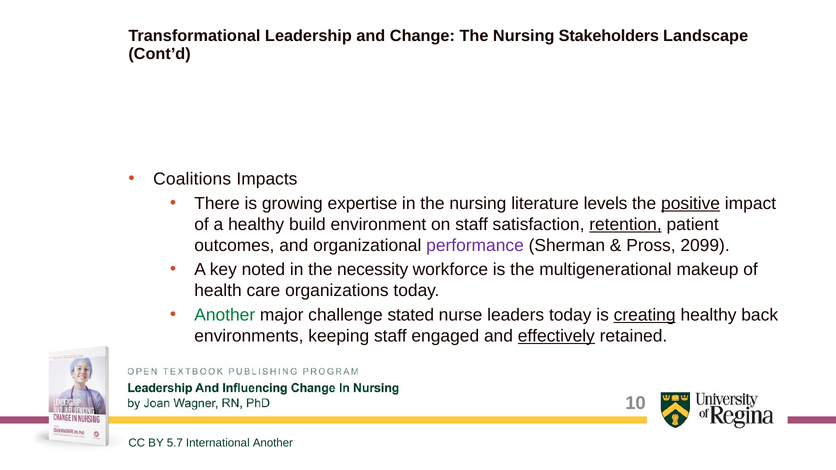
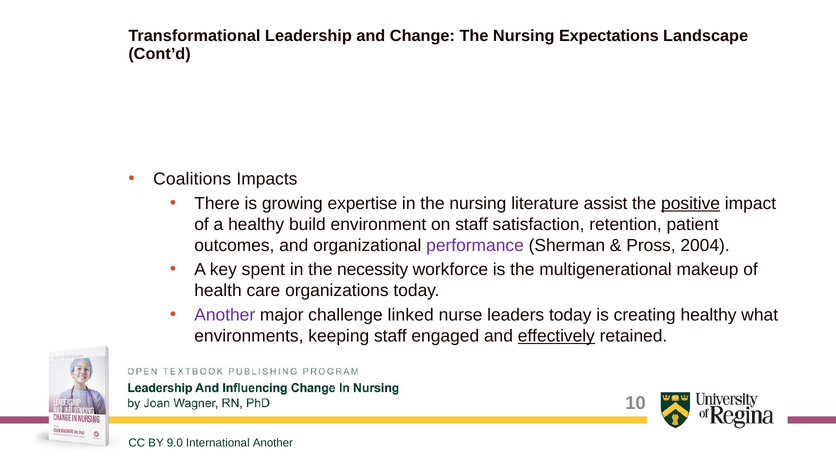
Stakeholders: Stakeholders -> Expectations (609, 36)
levels: levels -> assist (606, 204)
retention underline: present -> none (626, 225)
2099: 2099 -> 2004 (705, 245)
noted: noted -> spent (263, 270)
Another colour: green -> purple (225, 315)
stated: stated -> linked (411, 315)
creating underline: present -> none (645, 315)
back: back -> what (760, 315)
5.7: 5.7 -> 9.0 (175, 443)
